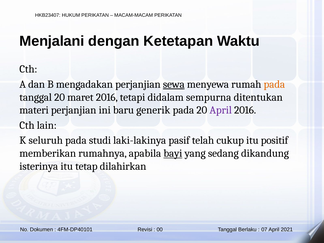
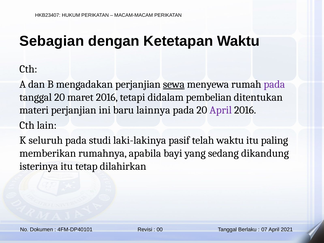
Menjalani: Menjalani -> Sebagian (52, 41)
pada colour: orange -> purple (274, 84)
sempurna: sempurna -> pembelian (209, 97)
generik: generik -> lainnya (153, 110)
telah cukup: cukup -> waktu (230, 140)
positif: positif -> paling (274, 140)
bayi underline: present -> none (173, 153)
